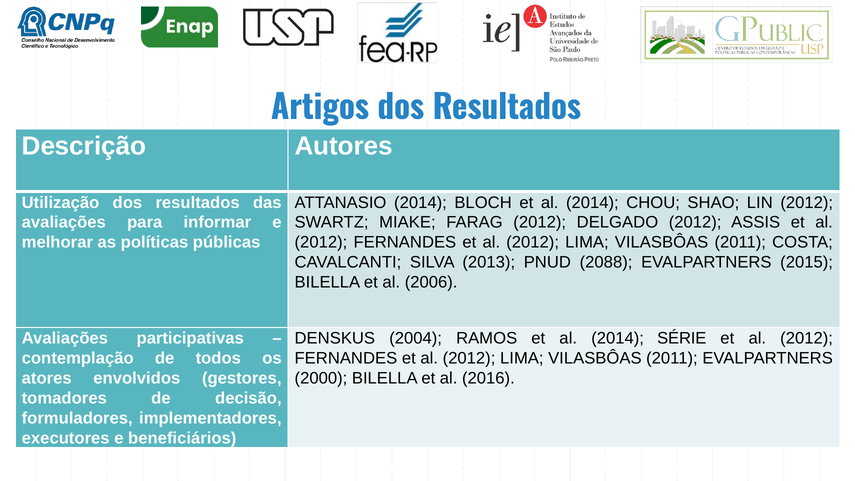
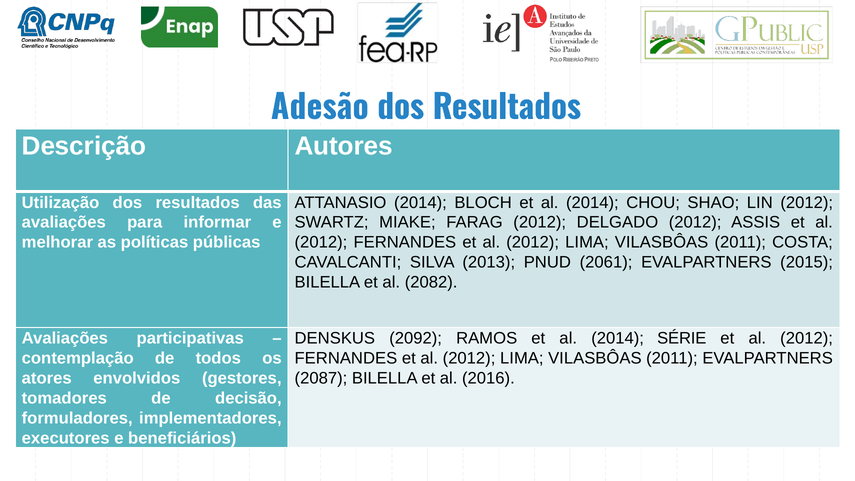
Artigos: Artigos -> Adesão (320, 108)
2088: 2088 -> 2061 (606, 262)
2006: 2006 -> 2082 (431, 282)
2004: 2004 -> 2092 (416, 338)
2000: 2000 -> 2087 (321, 378)
